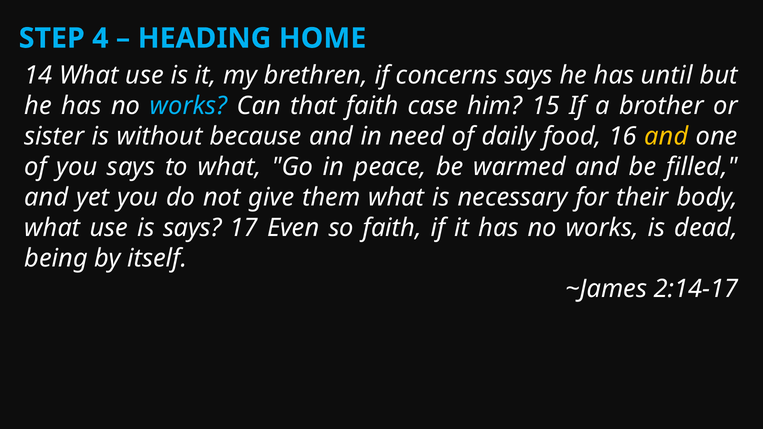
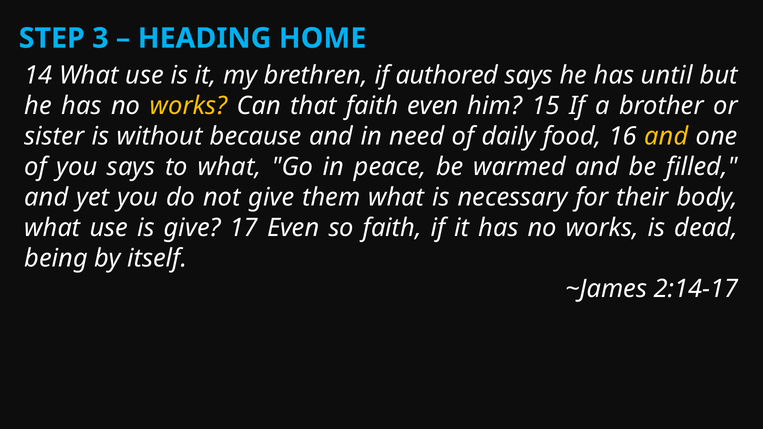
4: 4 -> 3 (100, 38)
concerns: concerns -> authored (447, 76)
works colour: light blue -> yellow (188, 106)
faith case: case -> even (433, 106)
is says: says -> give (192, 228)
